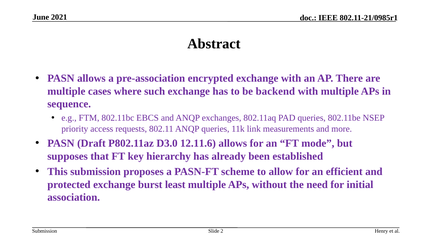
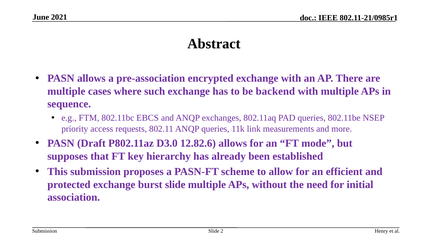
12.11.6: 12.11.6 -> 12.82.6 (198, 143)
burst least: least -> slide (175, 184)
